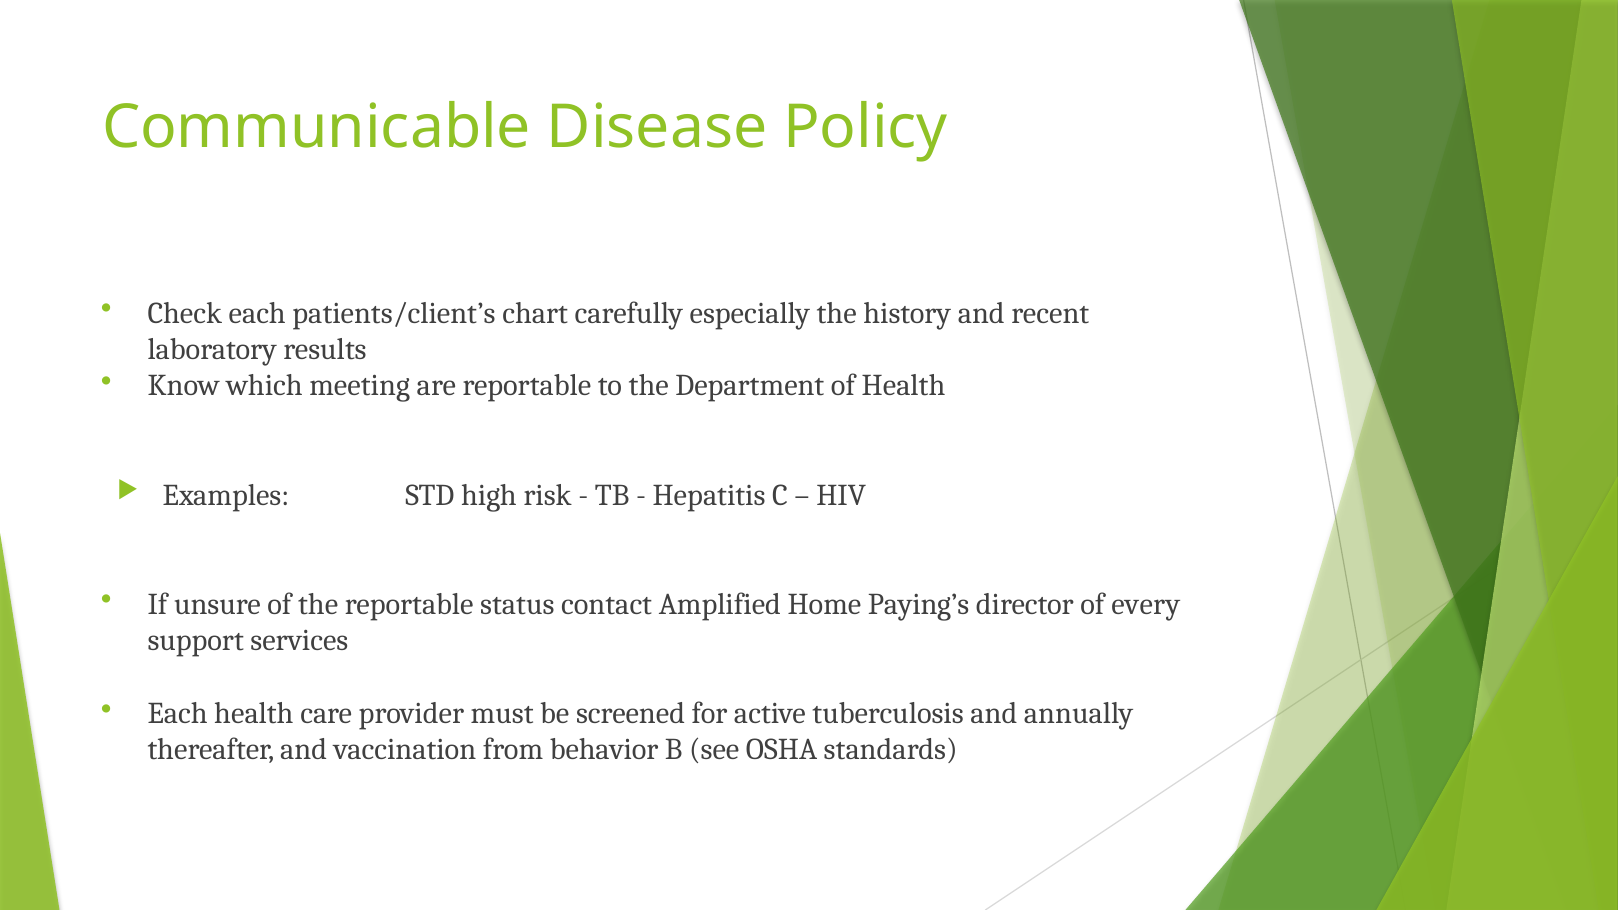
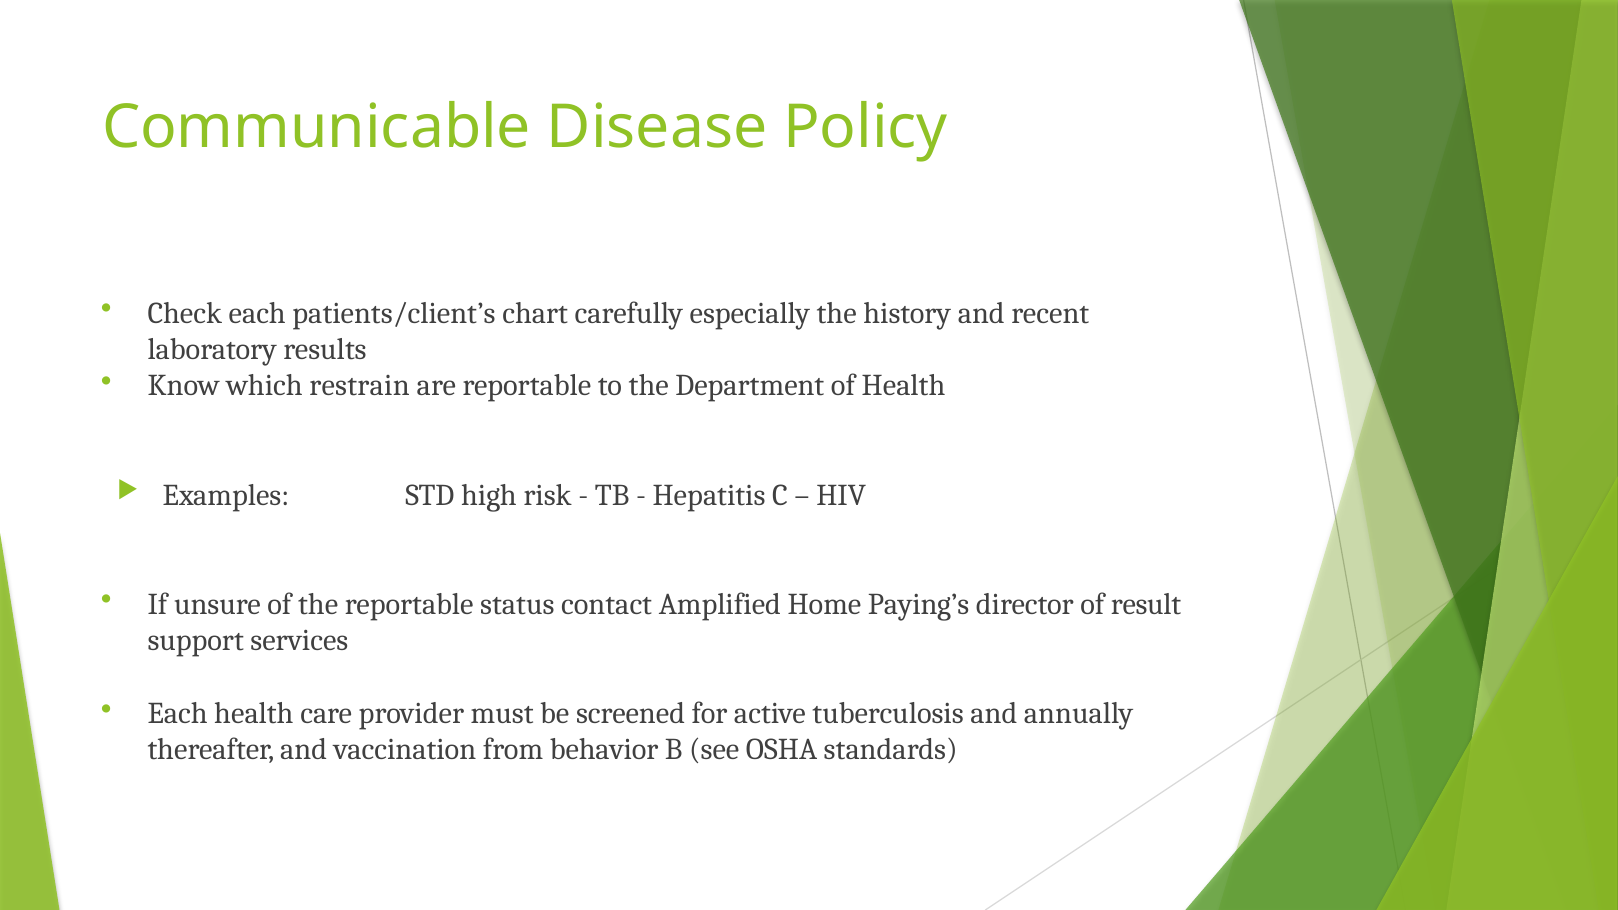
meeting: meeting -> restrain (360, 386)
every: every -> result (1146, 604)
